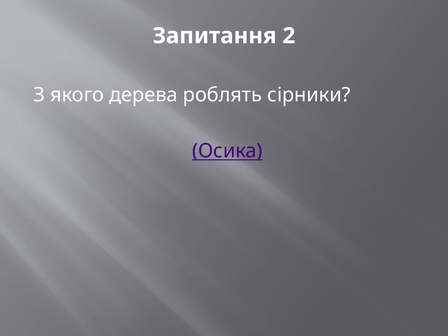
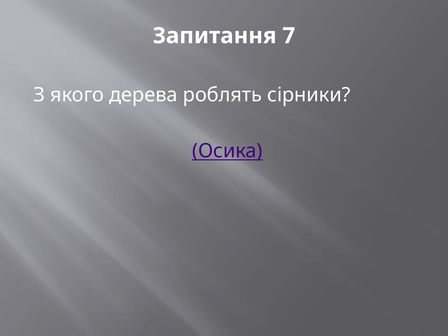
2: 2 -> 7 (289, 36)
